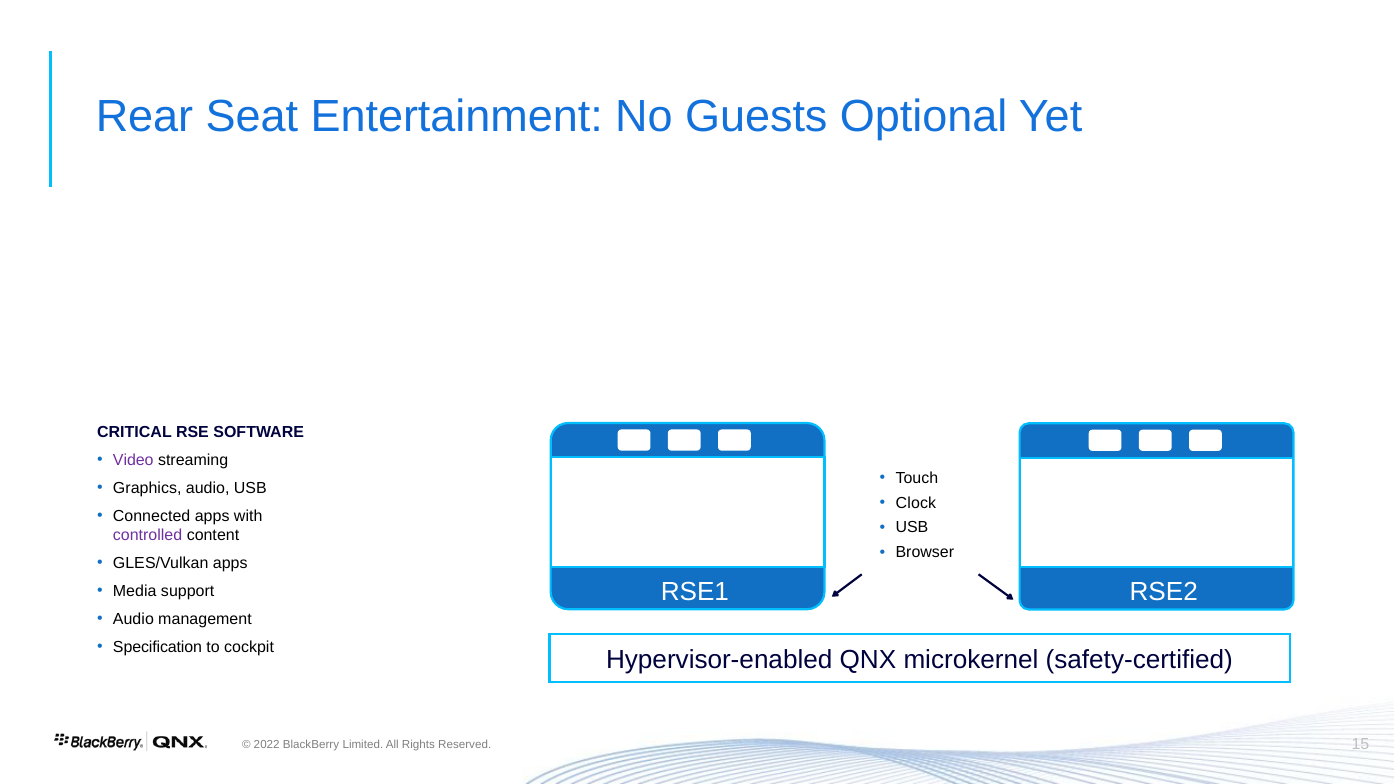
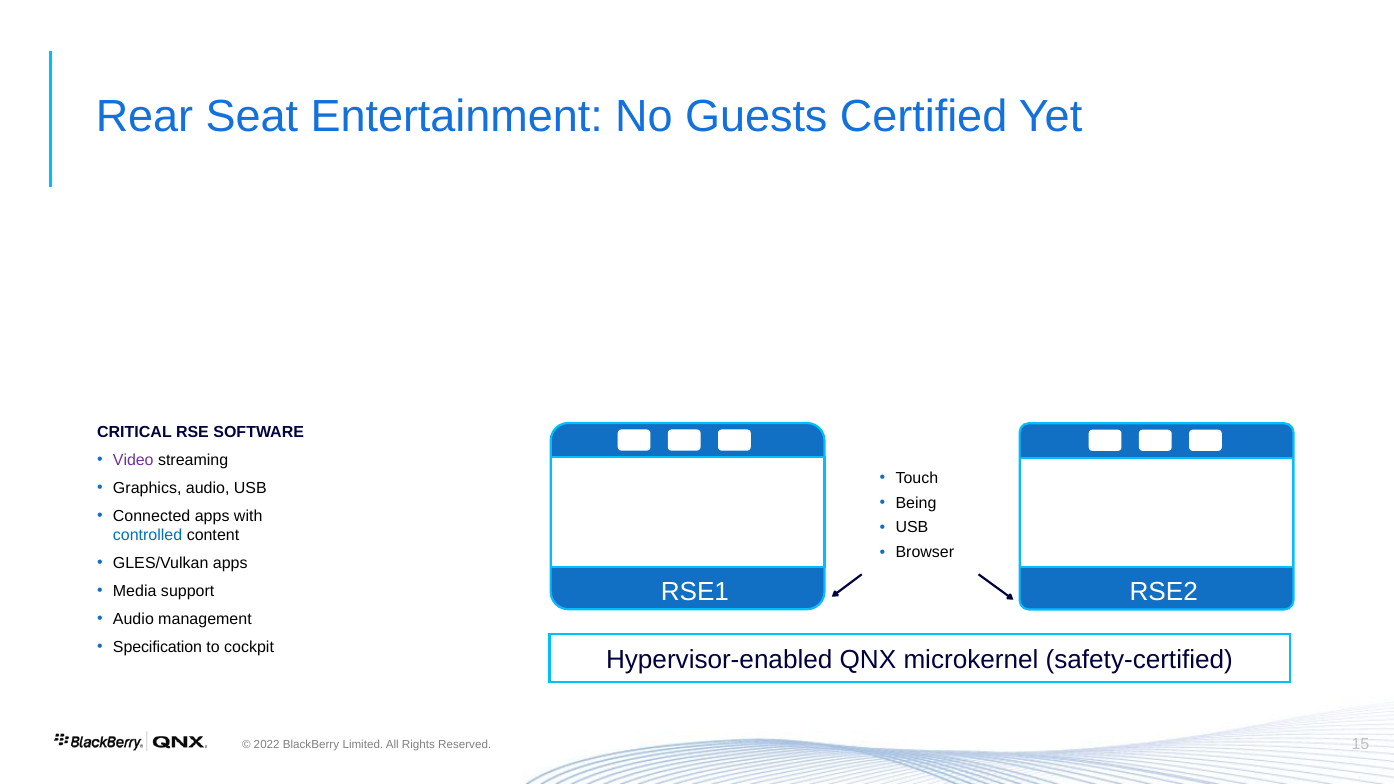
Optional: Optional -> Certified (924, 116)
Clock: Clock -> Being (916, 503)
controlled colour: purple -> blue (148, 535)
